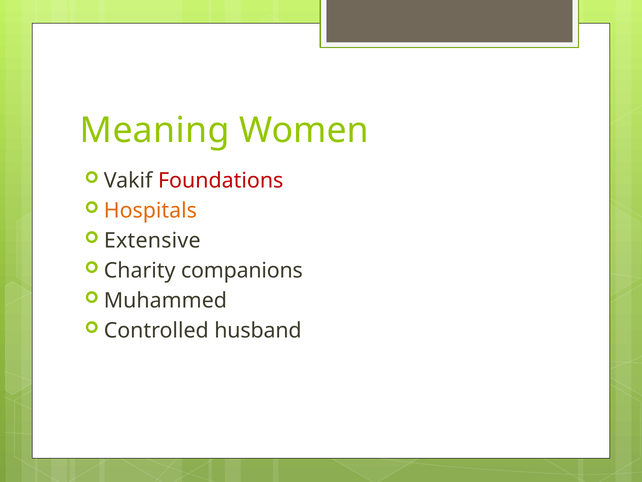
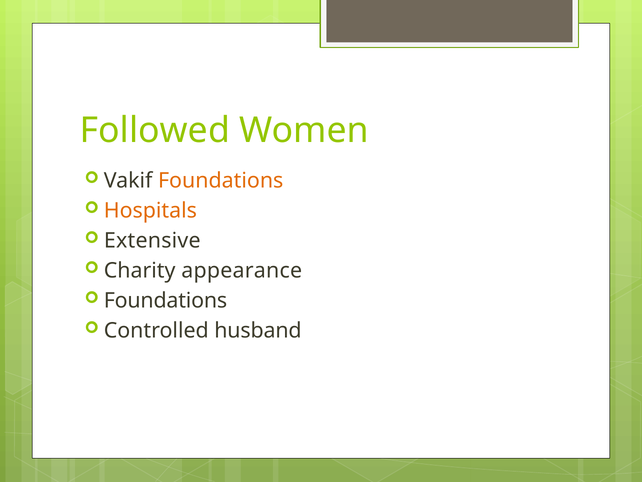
Meaning: Meaning -> Followed (155, 130)
Foundations colour: red -> orange (221, 181)
companions: companions -> appearance (242, 271)
Muhammed: Muhammed -> Foundations (165, 301)
